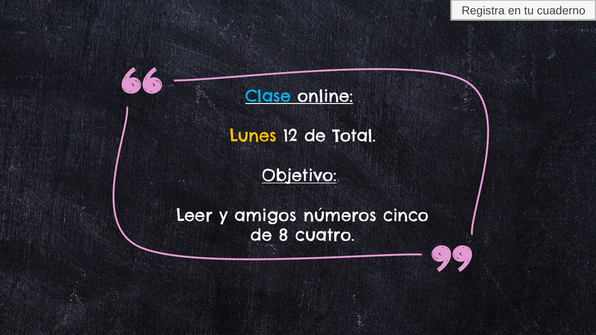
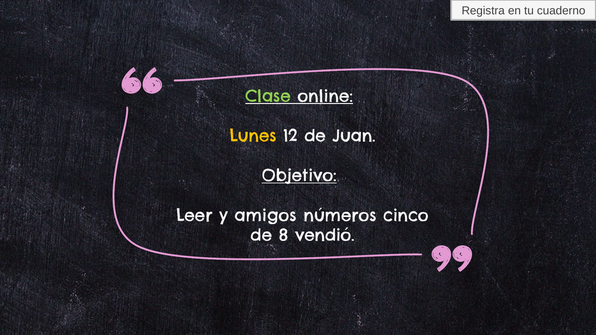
Clase colour: light blue -> light green (268, 96)
Total: Total -> Juan (354, 136)
cuatro: cuatro -> vendió (325, 236)
